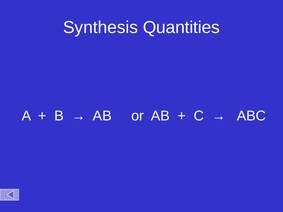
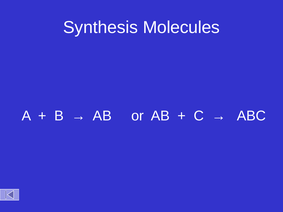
Quantities: Quantities -> Molecules (181, 27)
